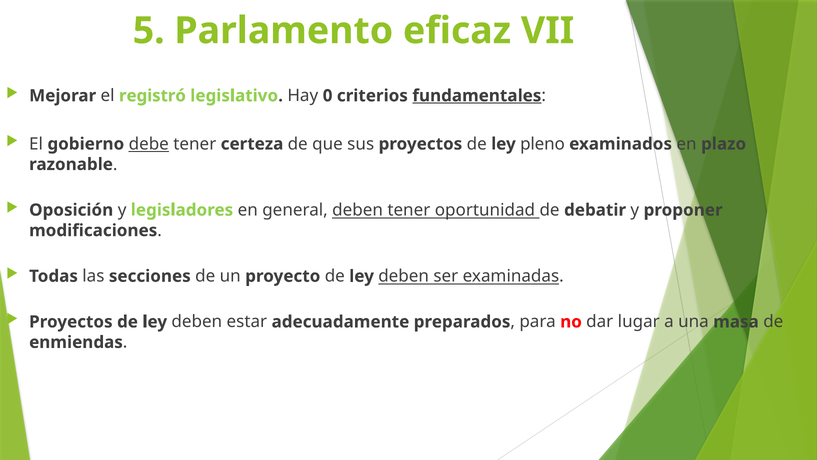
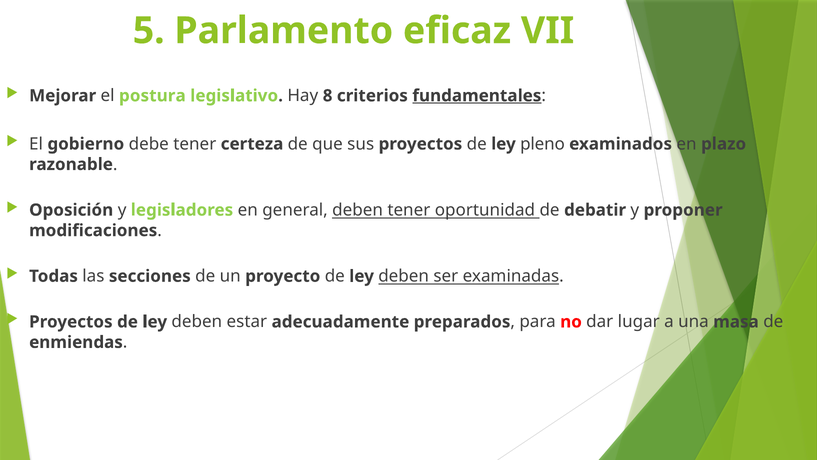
registró: registró -> postura (152, 96)
0: 0 -> 8 (328, 96)
debe underline: present -> none (149, 144)
